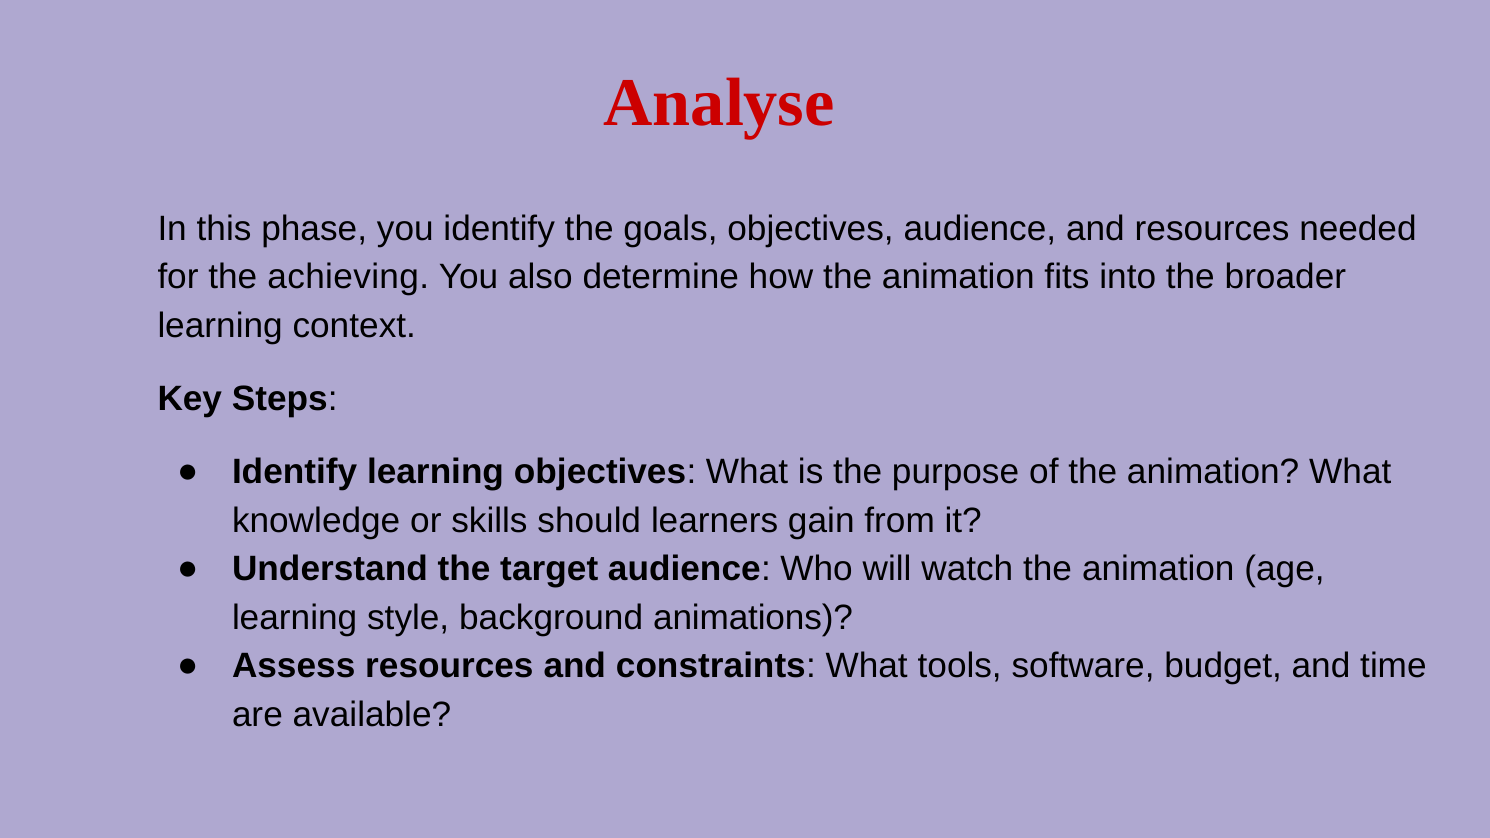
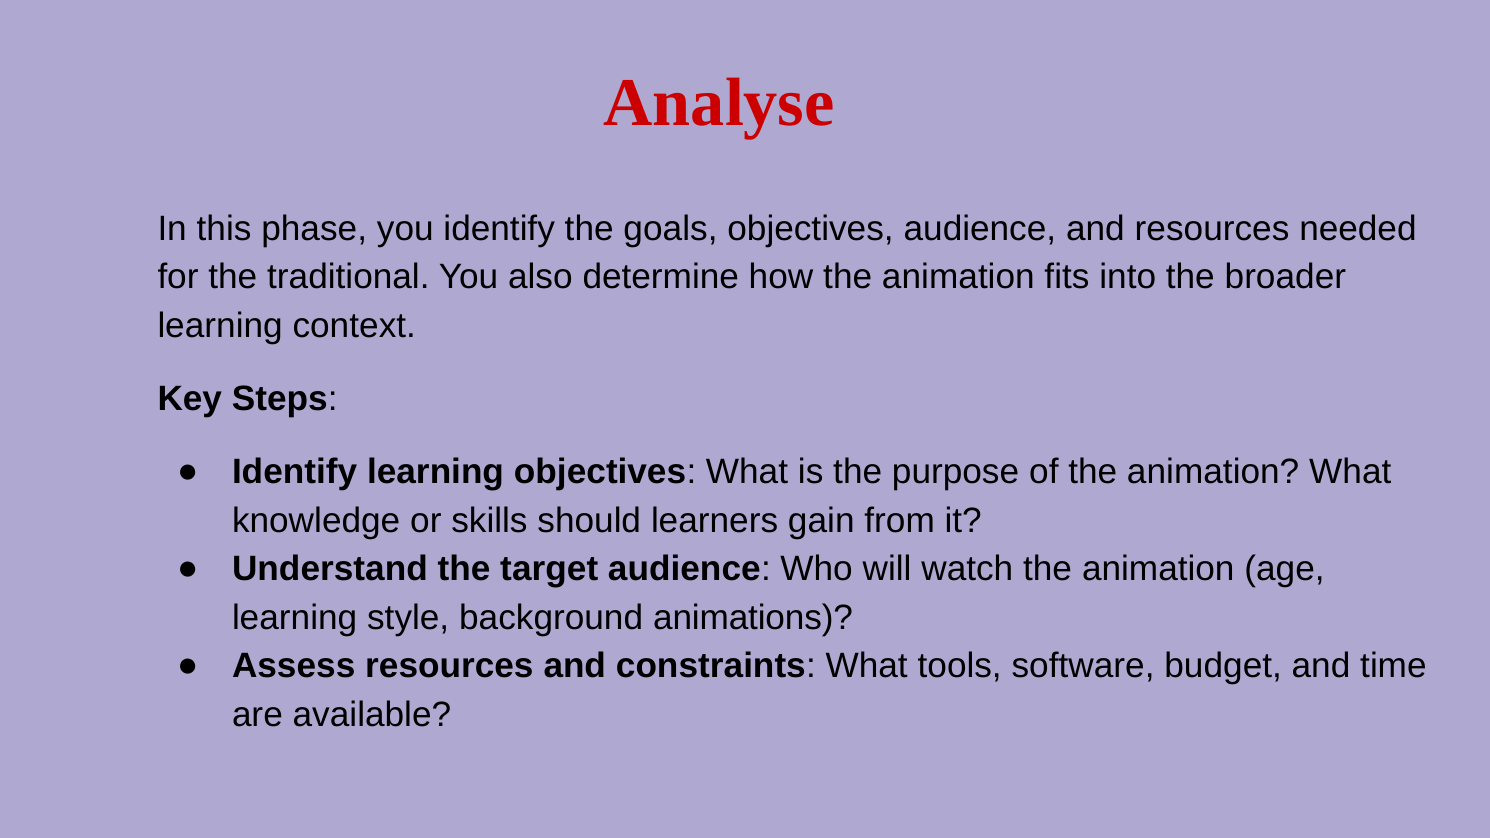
achieving: achieving -> traditional (348, 277)
